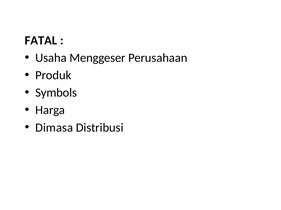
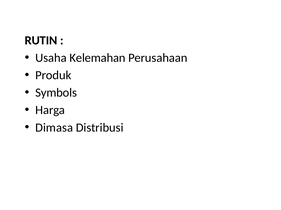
FATAL: FATAL -> RUTIN (41, 41)
Menggeser: Menggeser -> Kelemahan (98, 58)
